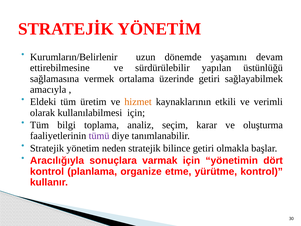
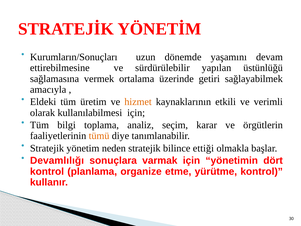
Kurumların/Belirlenir: Kurumların/Belirlenir -> Kurumların/Sonuçları (74, 57)
oluşturma: oluşturma -> örgütlerin (263, 125)
tümü colour: purple -> orange (99, 136)
bilince getiri: getiri -> ettiği (203, 148)
Aracılığıyla: Aracılığıyla -> Devamlılığı (57, 160)
